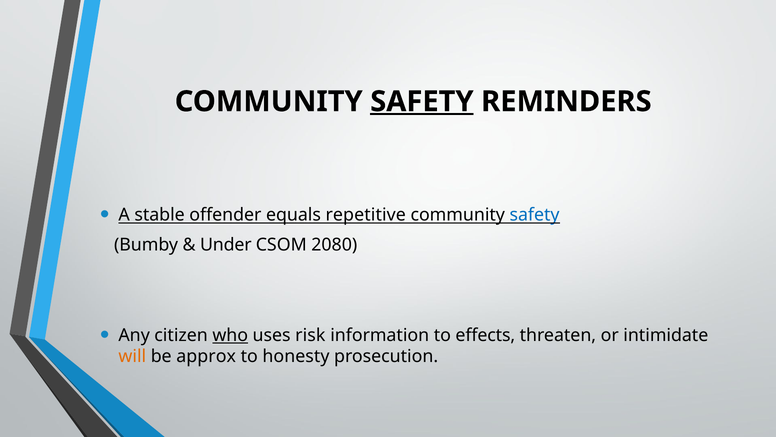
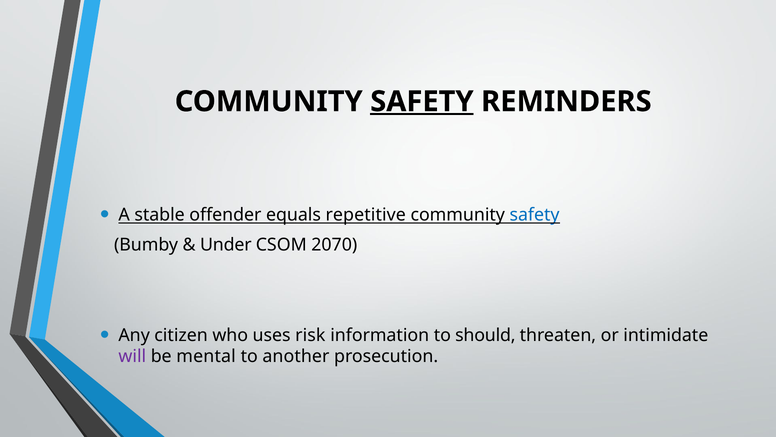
2080: 2080 -> 2070 (334, 245)
who underline: present -> none (230, 335)
effects: effects -> should (485, 335)
will colour: orange -> purple (132, 356)
approx: approx -> mental (206, 356)
honesty: honesty -> another (296, 356)
